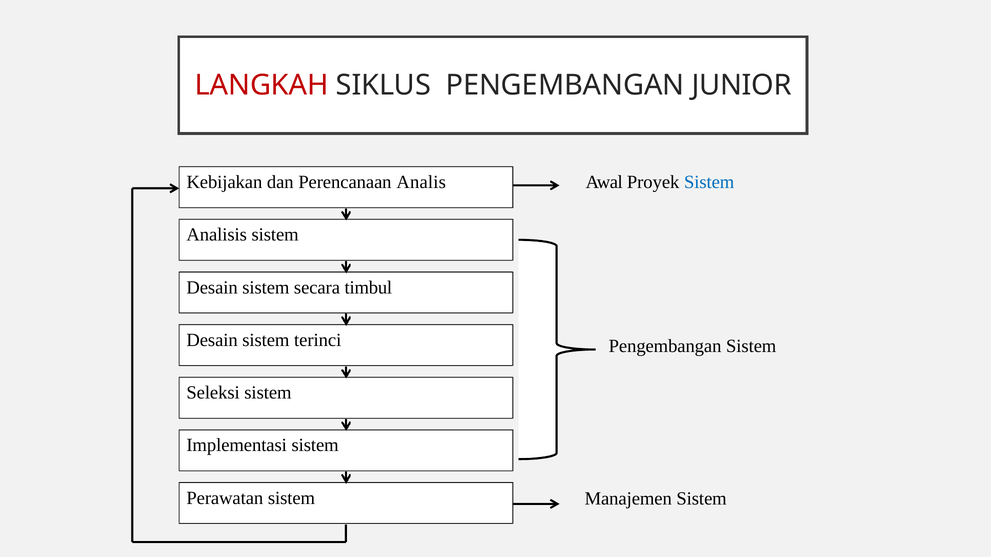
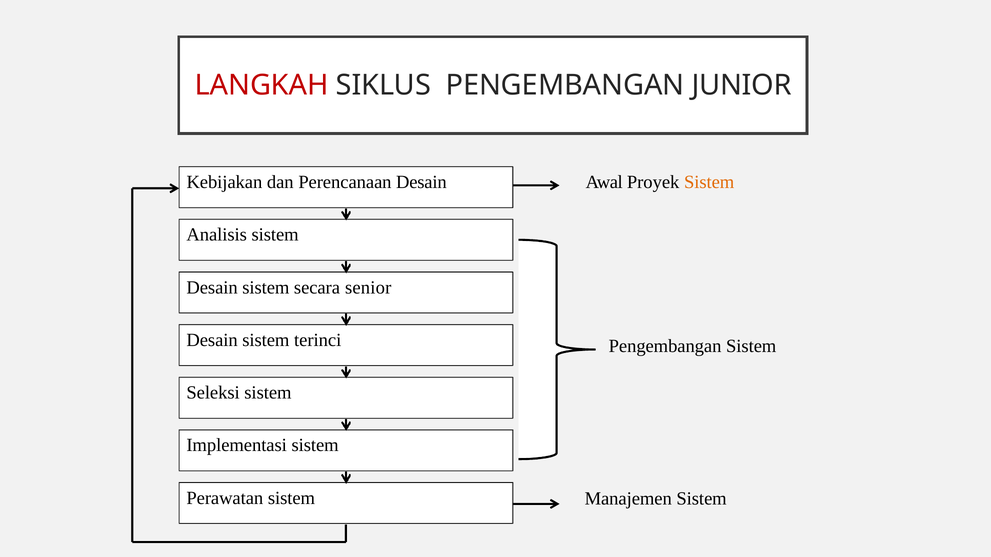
Perencanaan Analis: Analis -> Desain (421, 182)
Sistem colour: blue -> orange (709, 182)
timbul: timbul -> senior (368, 288)
